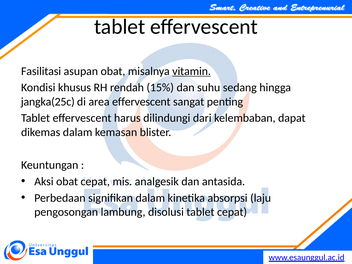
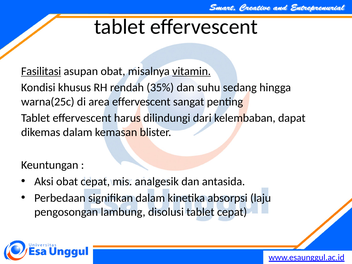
Fasilitasi underline: none -> present (41, 71)
15%: 15% -> 35% (160, 88)
jangka(25c: jangka(25c -> warna(25c (48, 102)
